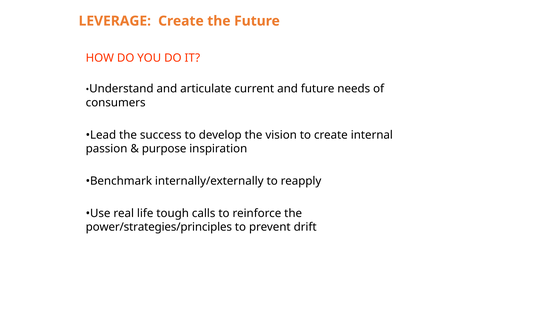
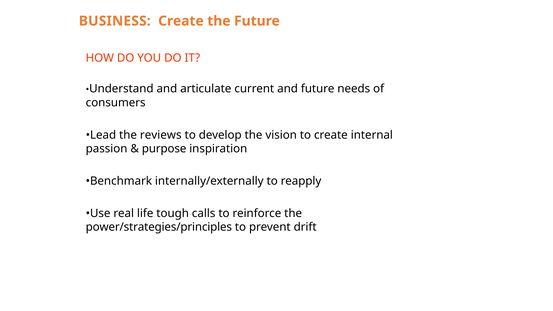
LEVERAGE: LEVERAGE -> BUSINESS (115, 21)
success: success -> reviews (161, 135)
